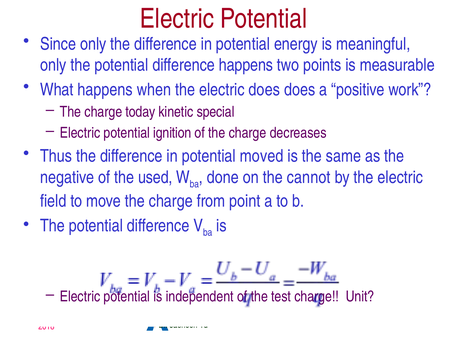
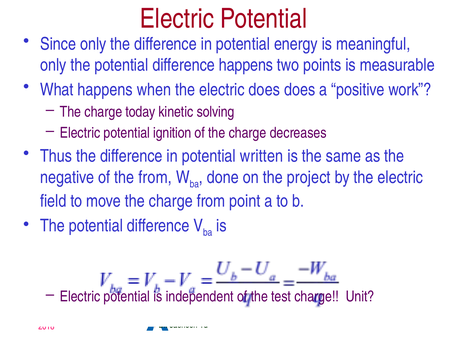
special: special -> solving (216, 112)
moved: moved -> written (262, 156)
the used: used -> from (155, 177)
cannot: cannot -> project (309, 177)
